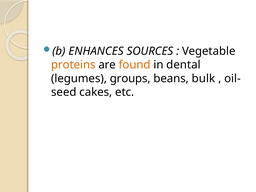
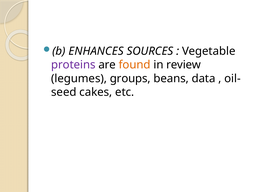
proteins colour: orange -> purple (73, 65)
dental: dental -> review (184, 65)
bulk: bulk -> data (204, 78)
